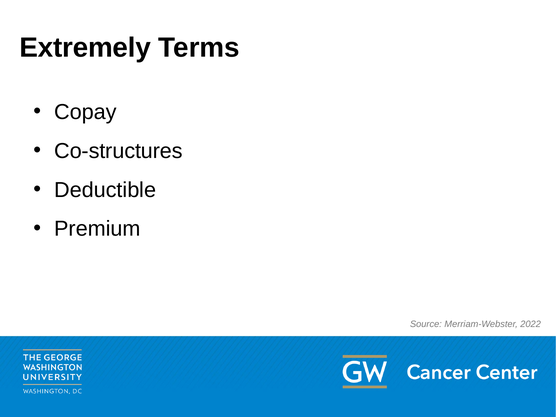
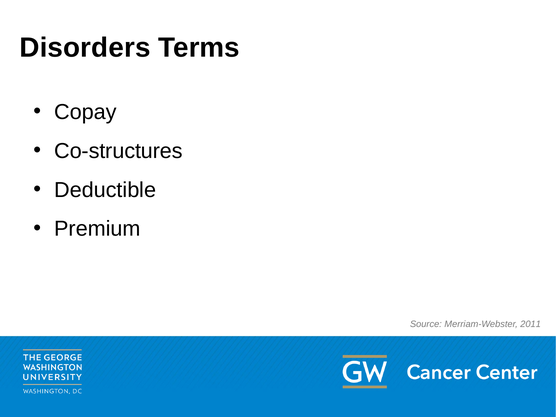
Extremely: Extremely -> Disorders (85, 48)
2022: 2022 -> 2011 (531, 324)
